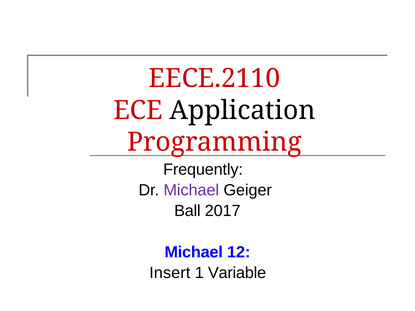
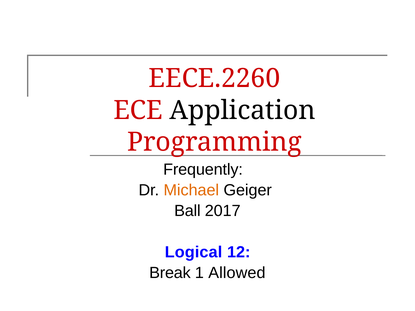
EECE.2110: EECE.2110 -> EECE.2260 (214, 79)
Michael colour: purple -> orange (191, 190)
Michael: Michael -> Logical (194, 252)
Insert: Insert -> Break (170, 273)
Variable: Variable -> Allowed (237, 273)
